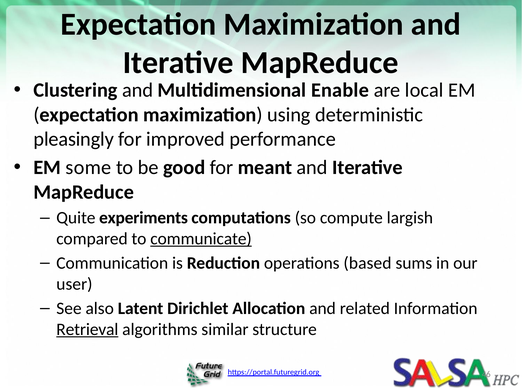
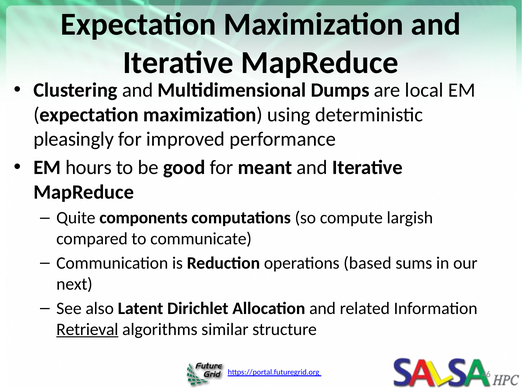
Enable: Enable -> Dumps (340, 90)
some: some -> hours (89, 167)
experiments: experiments -> components (144, 218)
communicate underline: present -> none (201, 239)
user: user -> next (74, 284)
